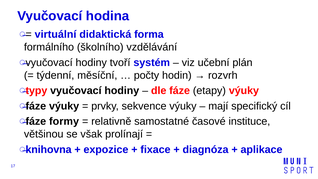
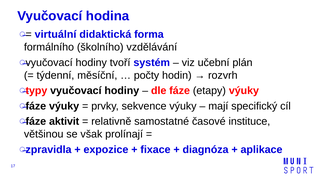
formy: formy -> aktivit (64, 121)
knihovna: knihovna -> zpravidla (48, 149)
